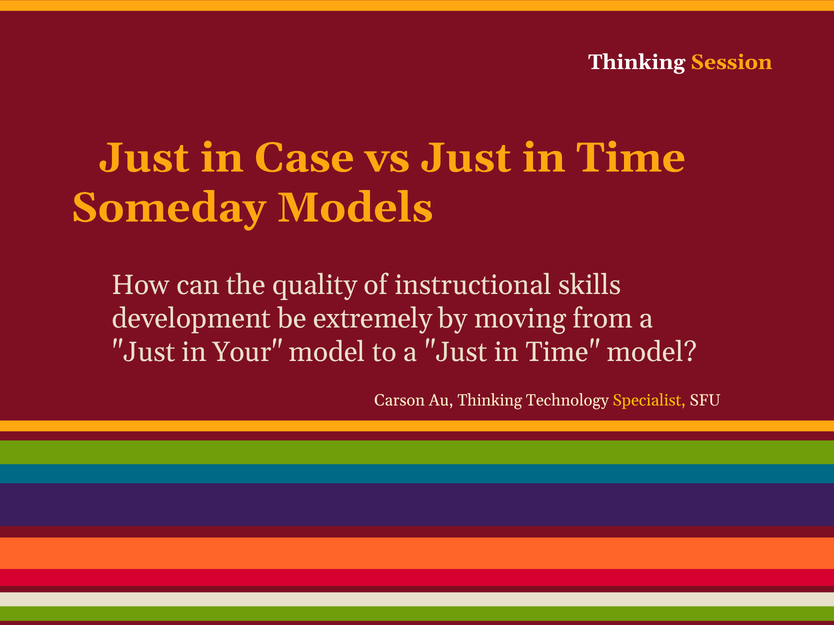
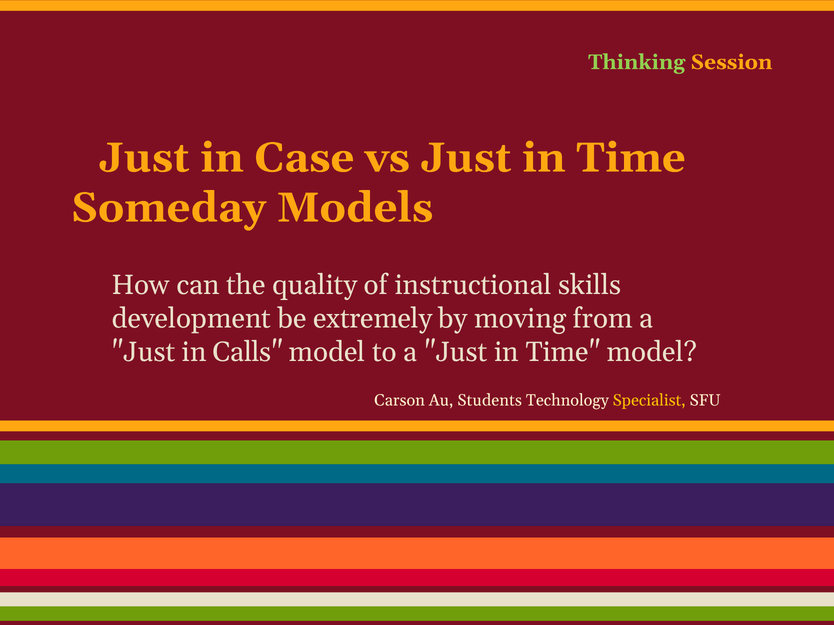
Thinking colour: white -> light green (637, 62)
Your: Your -> Calls (248, 352)
Au Thinking: Thinking -> Students (490, 401)
